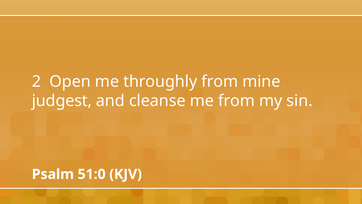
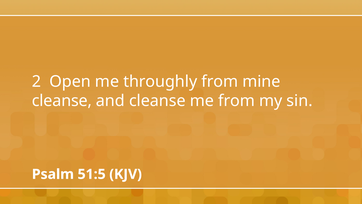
judgest: judgest -> cleanse (62, 101)
51:0: 51:0 -> 51:5 (92, 174)
